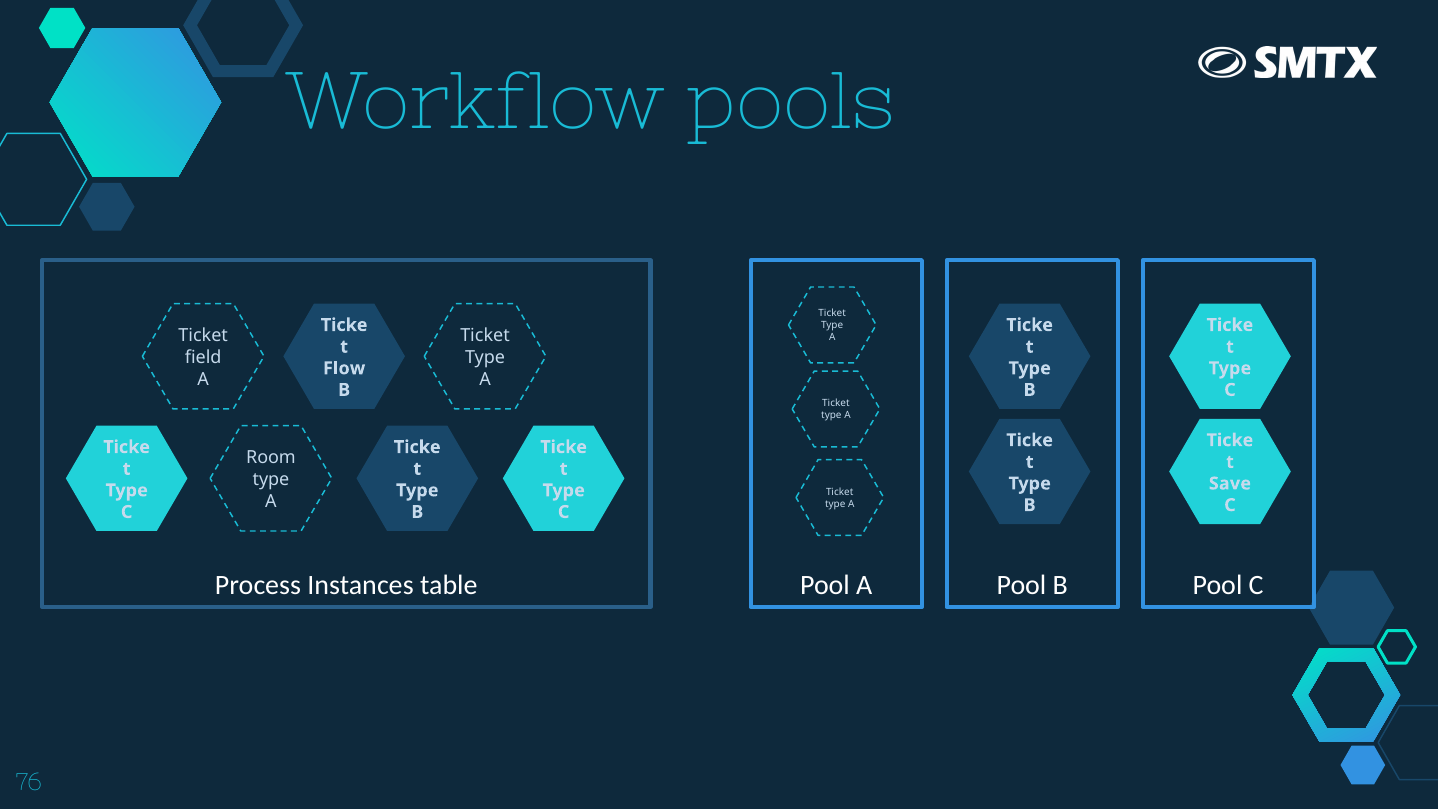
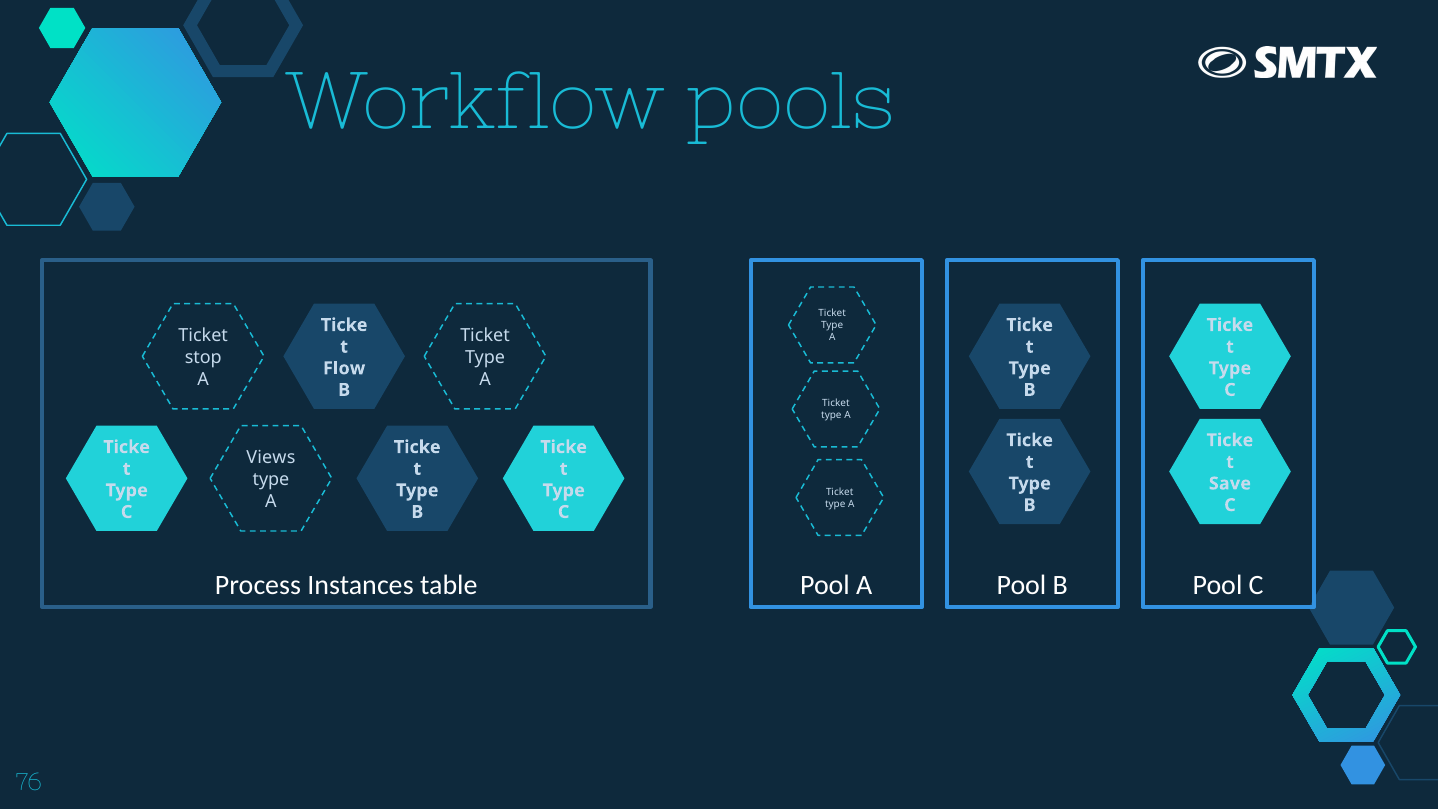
field: field -> stop (203, 357)
Room: Room -> Views (271, 458)
